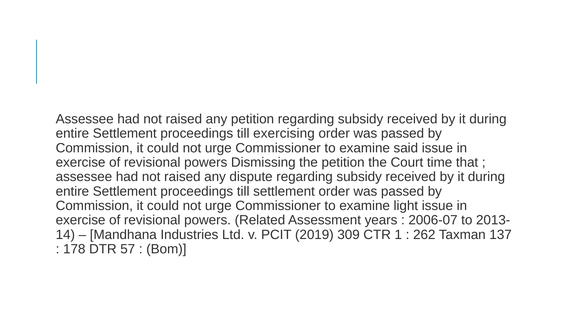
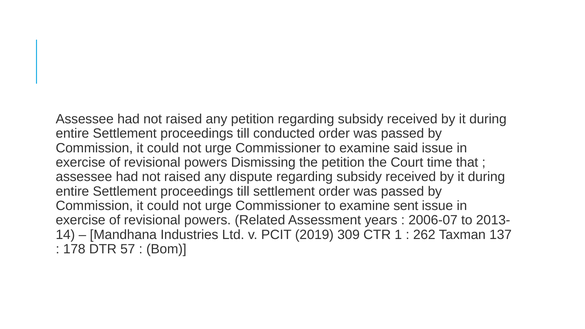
exercising: exercising -> conducted (284, 133)
light: light -> sent (406, 206)
